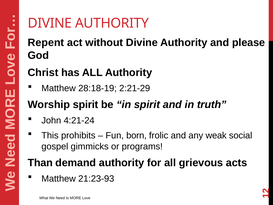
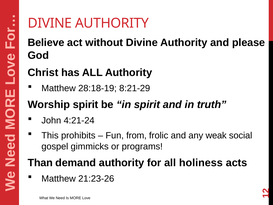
Repent: Repent -> Believe (46, 43)
2:21-29: 2:21-29 -> 8:21-29 (135, 88)
born: born -> from (136, 135)
grievous: grievous -> holiness (201, 163)
21:23-93: 21:23-93 -> 21:23-26 (96, 178)
